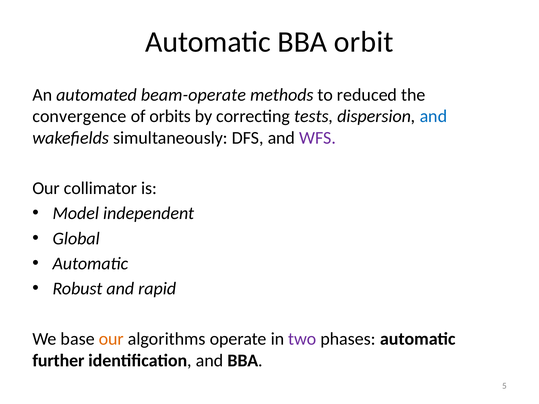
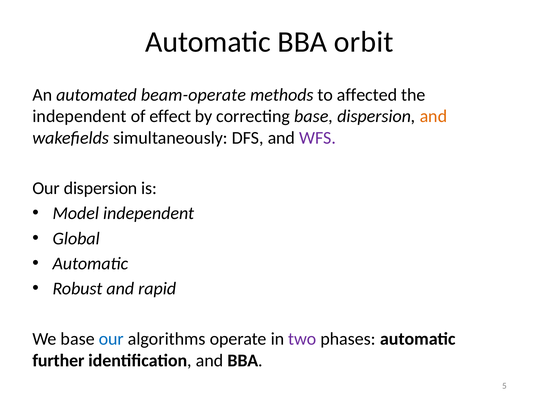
reduced: reduced -> affected (367, 95)
convergence: convergence -> independent (79, 116)
orbits: orbits -> effect (170, 116)
correcting tests: tests -> base (314, 116)
and colour: blue -> orange (433, 116)
Our collimator: collimator -> dispersion (101, 188)
our colour: orange -> blue (111, 339)
